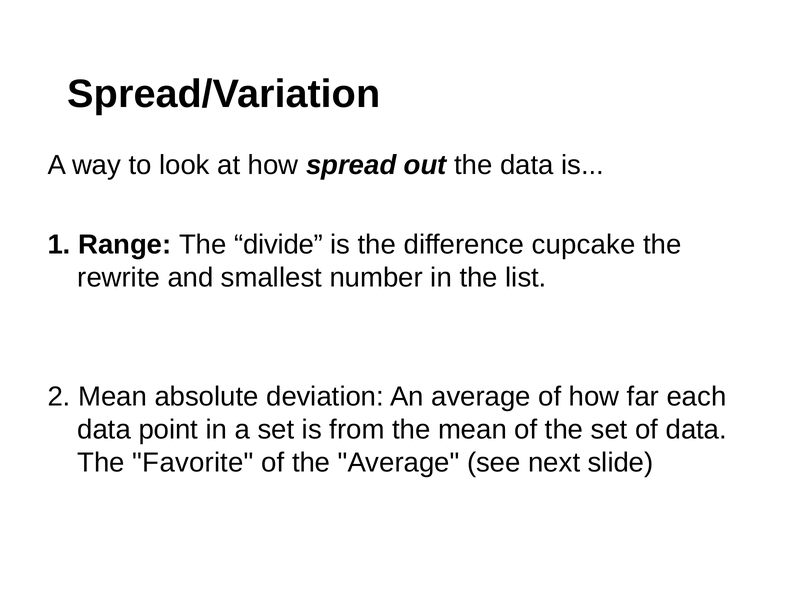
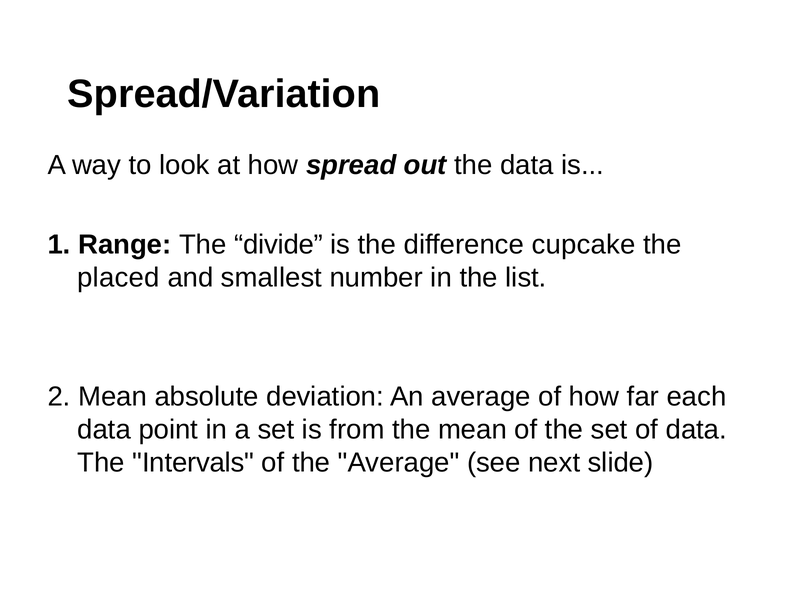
rewrite: rewrite -> placed (119, 278)
Favorite: Favorite -> Intervals (193, 463)
